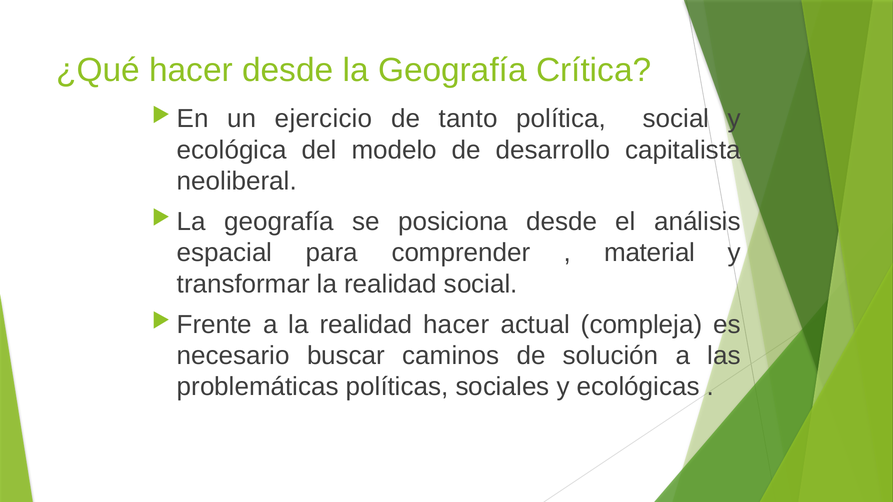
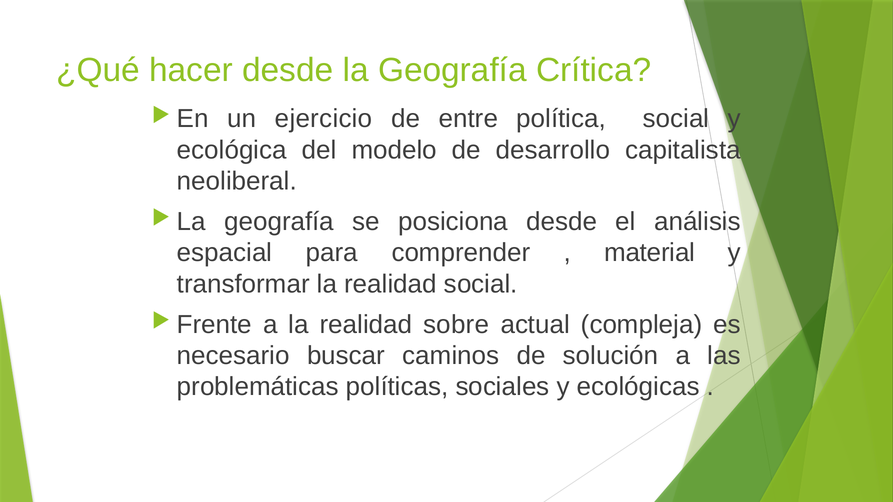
tanto: tanto -> entre (468, 119)
realidad hacer: hacer -> sobre (456, 325)
